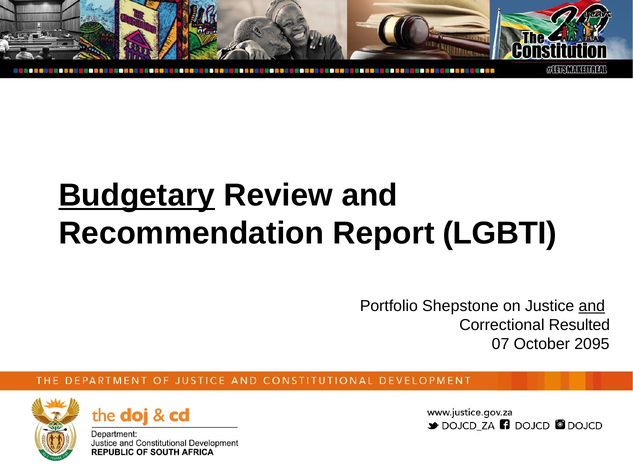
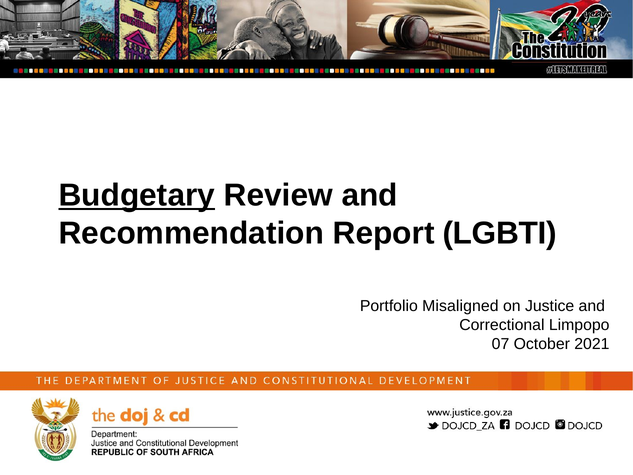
Shepstone: Shepstone -> Misaligned (460, 306)
and underline: present -> none (592, 306)
Resulted: Resulted -> Limpopo (579, 325)
2095: 2095 -> 2021 (592, 344)
